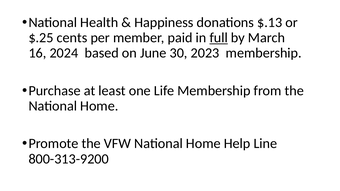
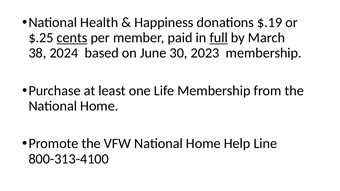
$.13: $.13 -> $.19 (270, 22)
cents underline: none -> present (72, 38)
16: 16 -> 38 (37, 53)
800-313-9200: 800-313-9200 -> 800-313-4100 (69, 159)
